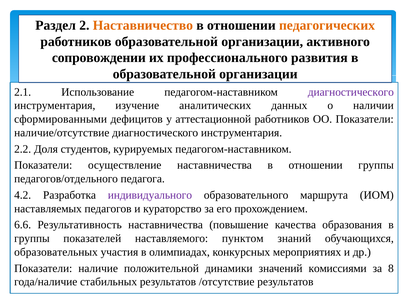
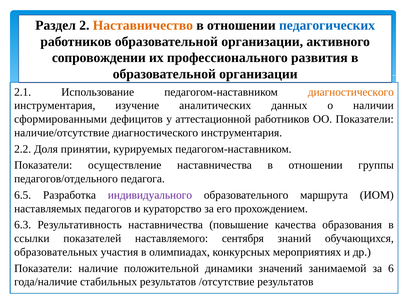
педагогических colour: orange -> blue (327, 25)
диагностического colour: purple -> orange (351, 92)
студентов: студентов -> принятии (86, 149)
4.2: 4.2 -> 6.5 (23, 195)
6.6: 6.6 -> 6.3 (23, 225)
группы: группы -> ссылки (32, 238)
пунктом: пунктом -> сентября (243, 238)
комиссиями: комиссиями -> занимаемой (338, 268)
8: 8 -> 6 (391, 268)
